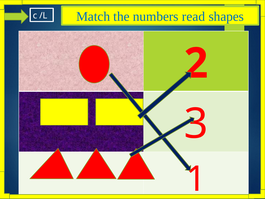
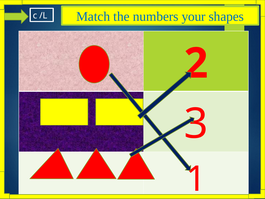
read: read -> your (194, 16)
